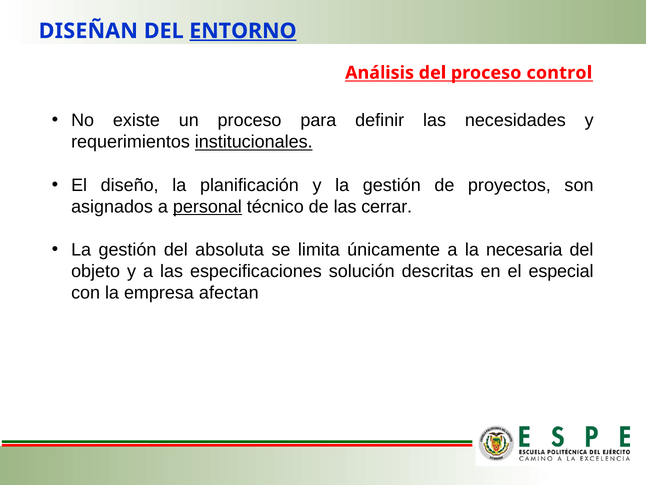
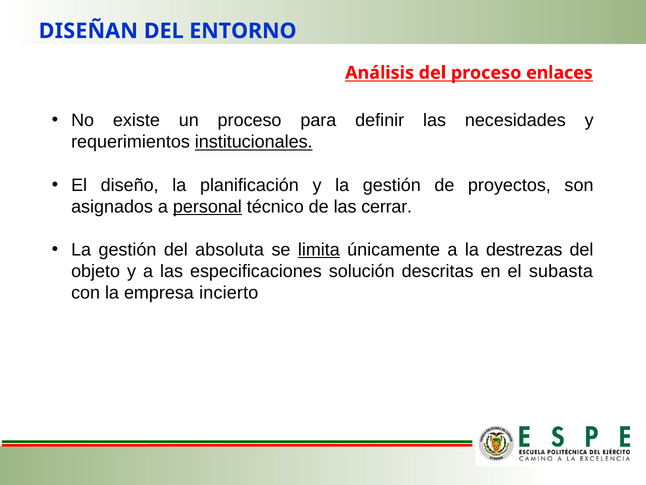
ENTORNO underline: present -> none (243, 31)
control: control -> enlaces (559, 73)
limita underline: none -> present (319, 250)
necesaria: necesaria -> destrezas (524, 250)
especial: especial -> subasta (561, 271)
afectan: afectan -> incierto (229, 293)
